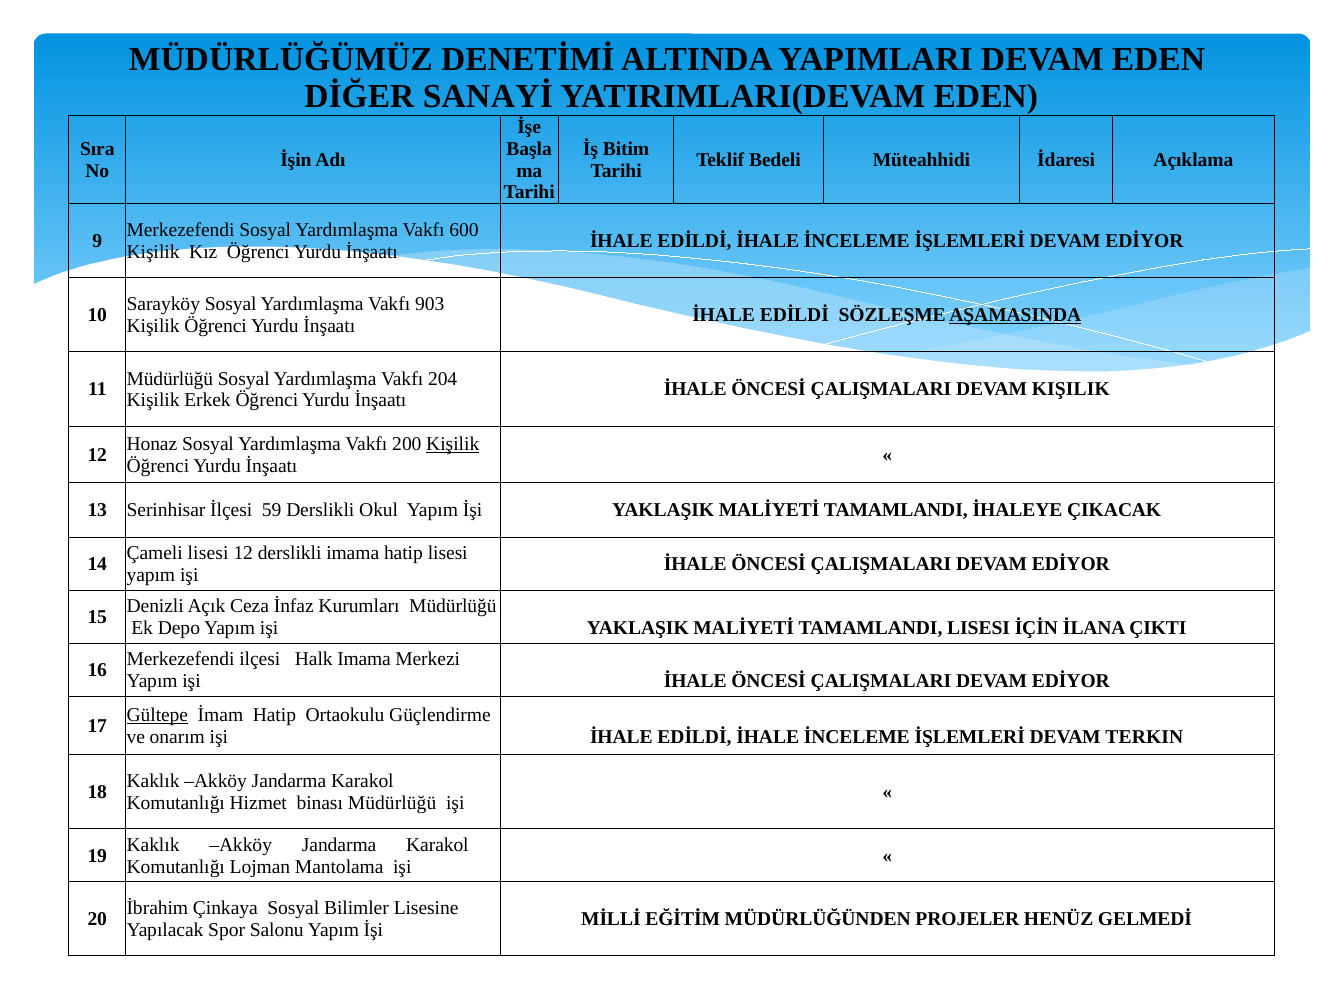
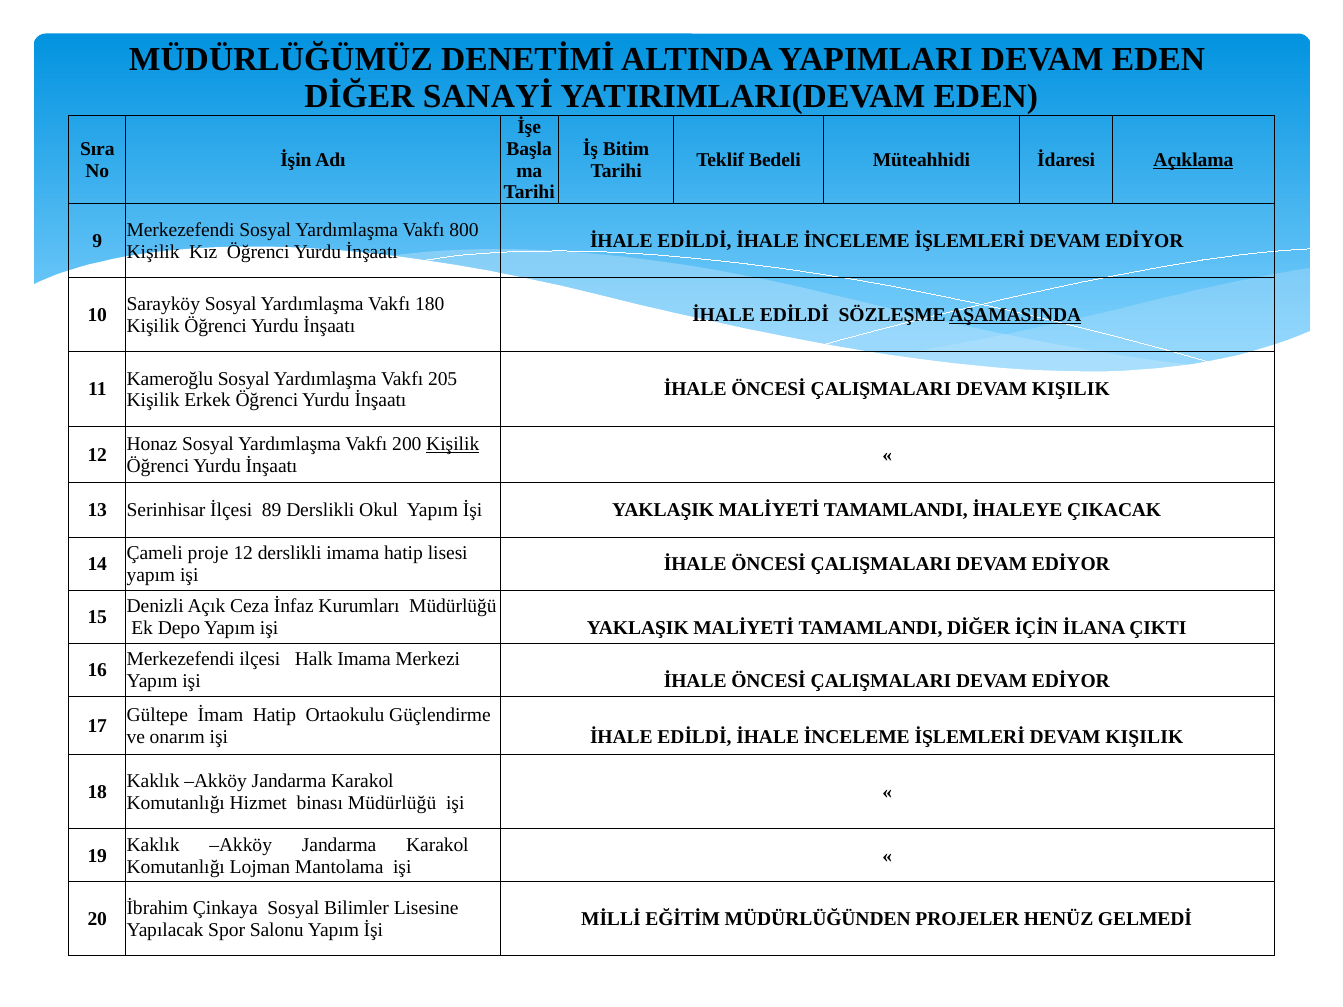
Açıklama underline: none -> present (1193, 160)
600: 600 -> 800 (464, 230)
903: 903 -> 180 (430, 304)
Müdürlüğü: Müdürlüğü -> Kameroğlu (170, 379)
204: 204 -> 205 (443, 379)
59: 59 -> 89 (272, 511)
Çameli lisesi: lisesi -> proje (208, 554)
TAMAMLANDI LISESI: LISESI -> DİĞER (979, 628)
Gültepe underline: present -> none (157, 715)
İŞLEMLERİ DEVAM TERKIN: TERKIN -> KIŞILIK (1144, 737)
